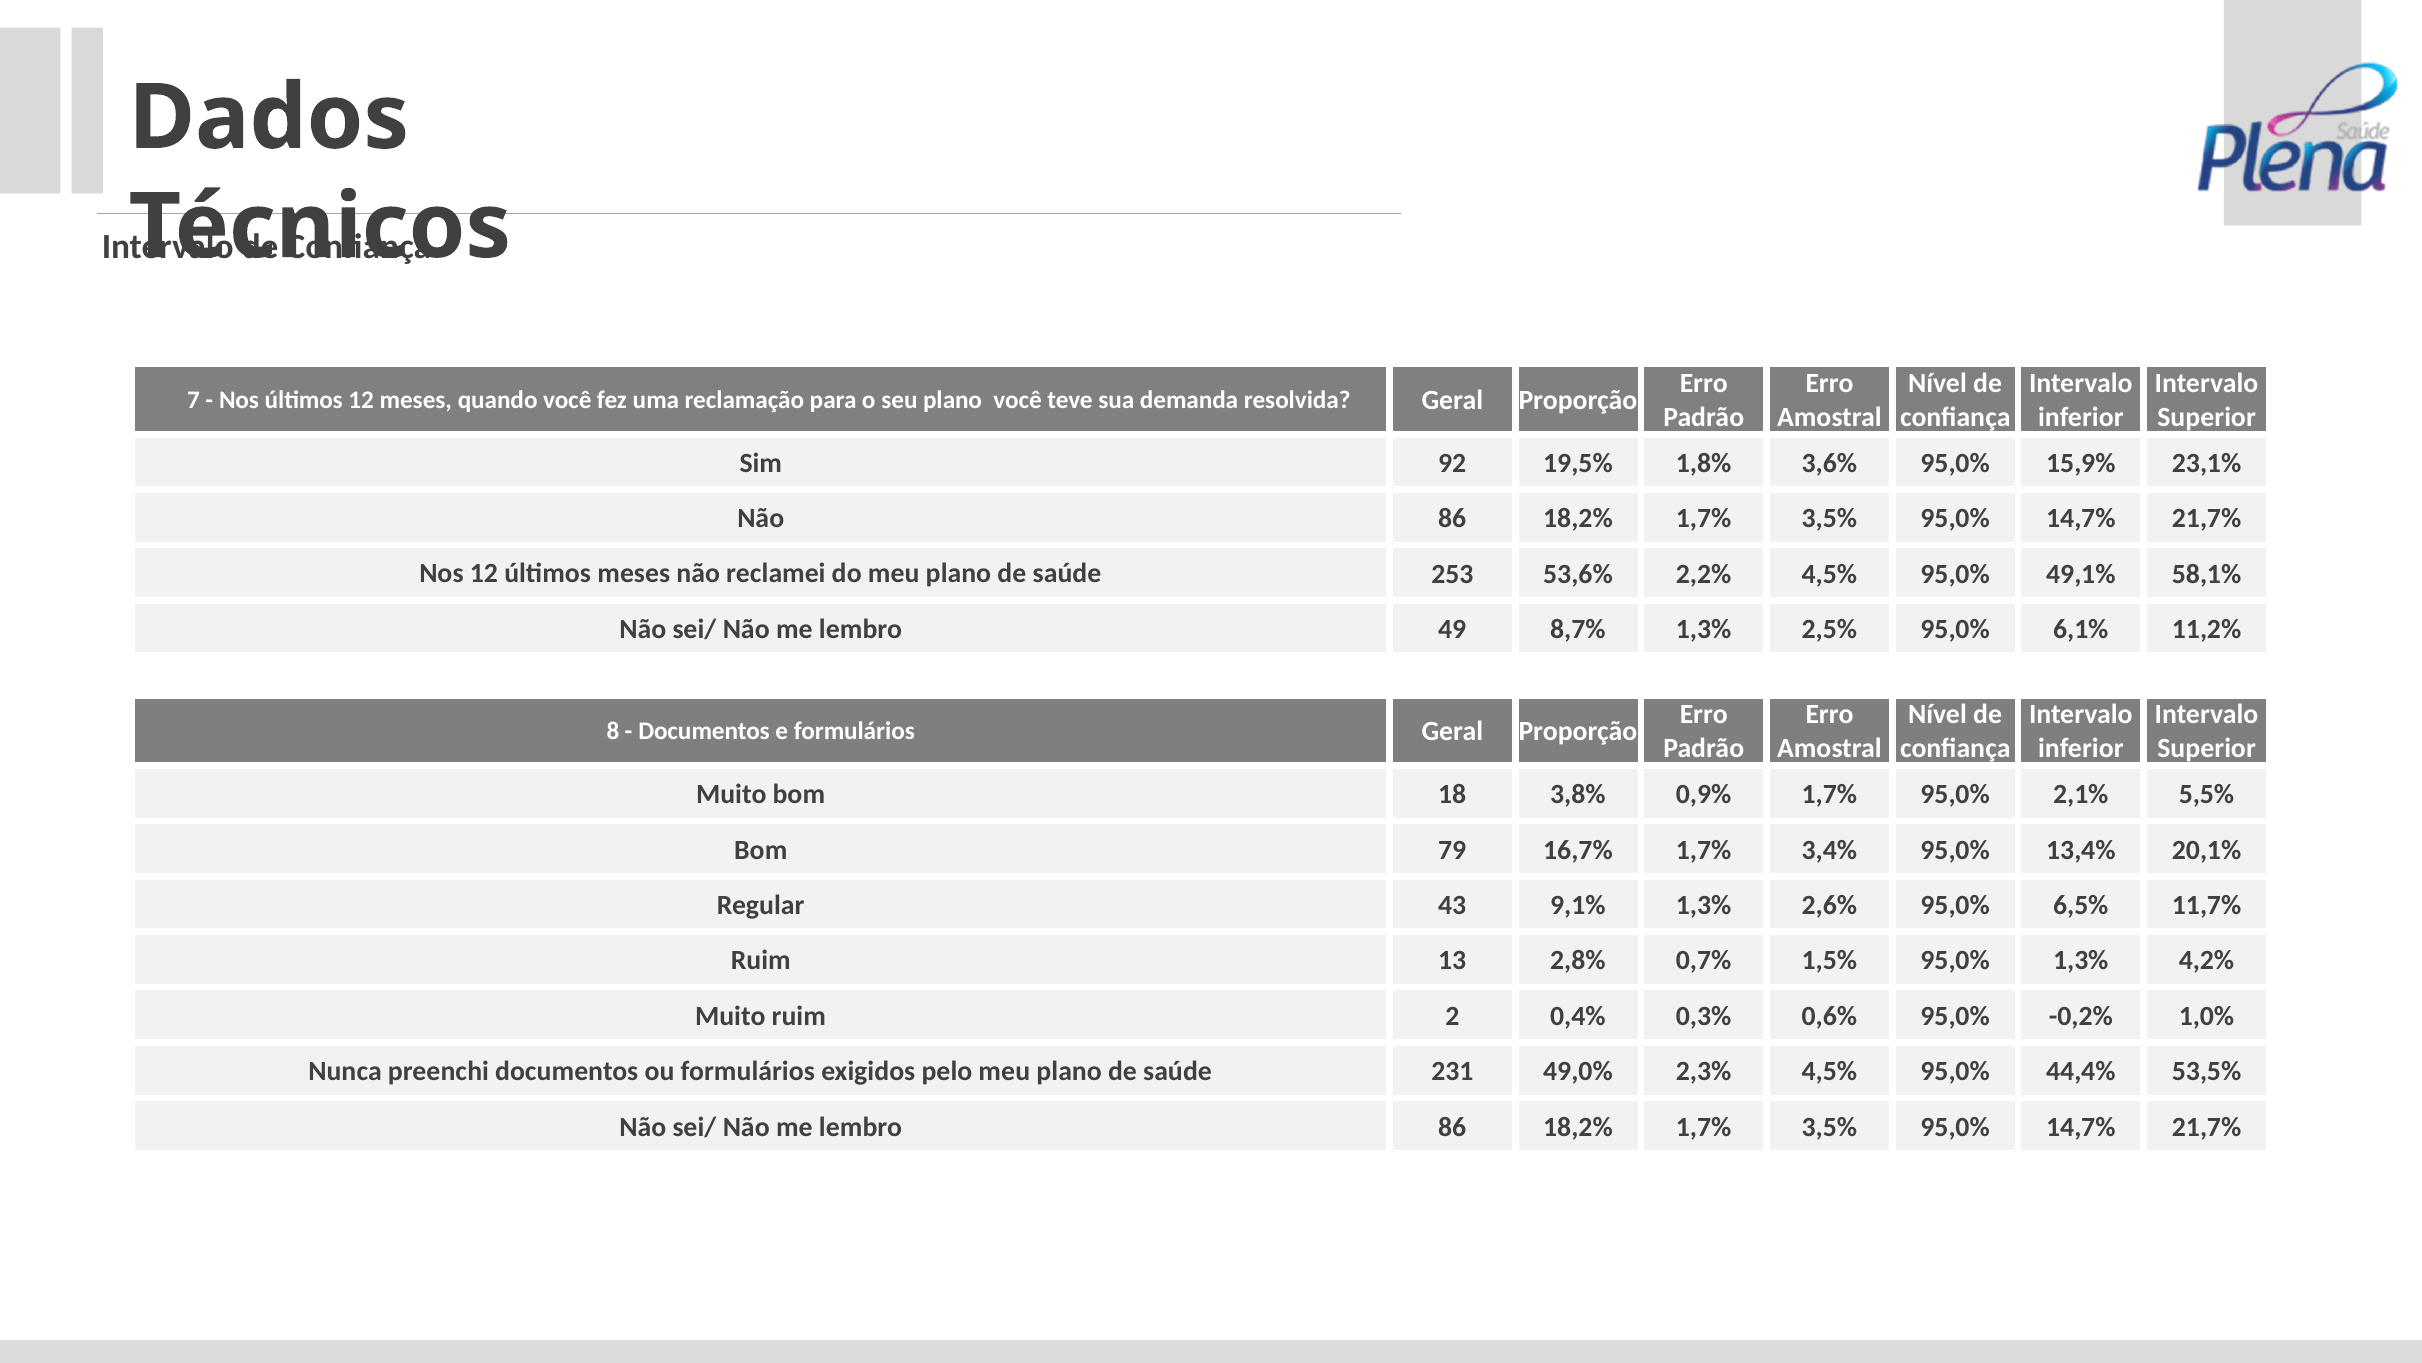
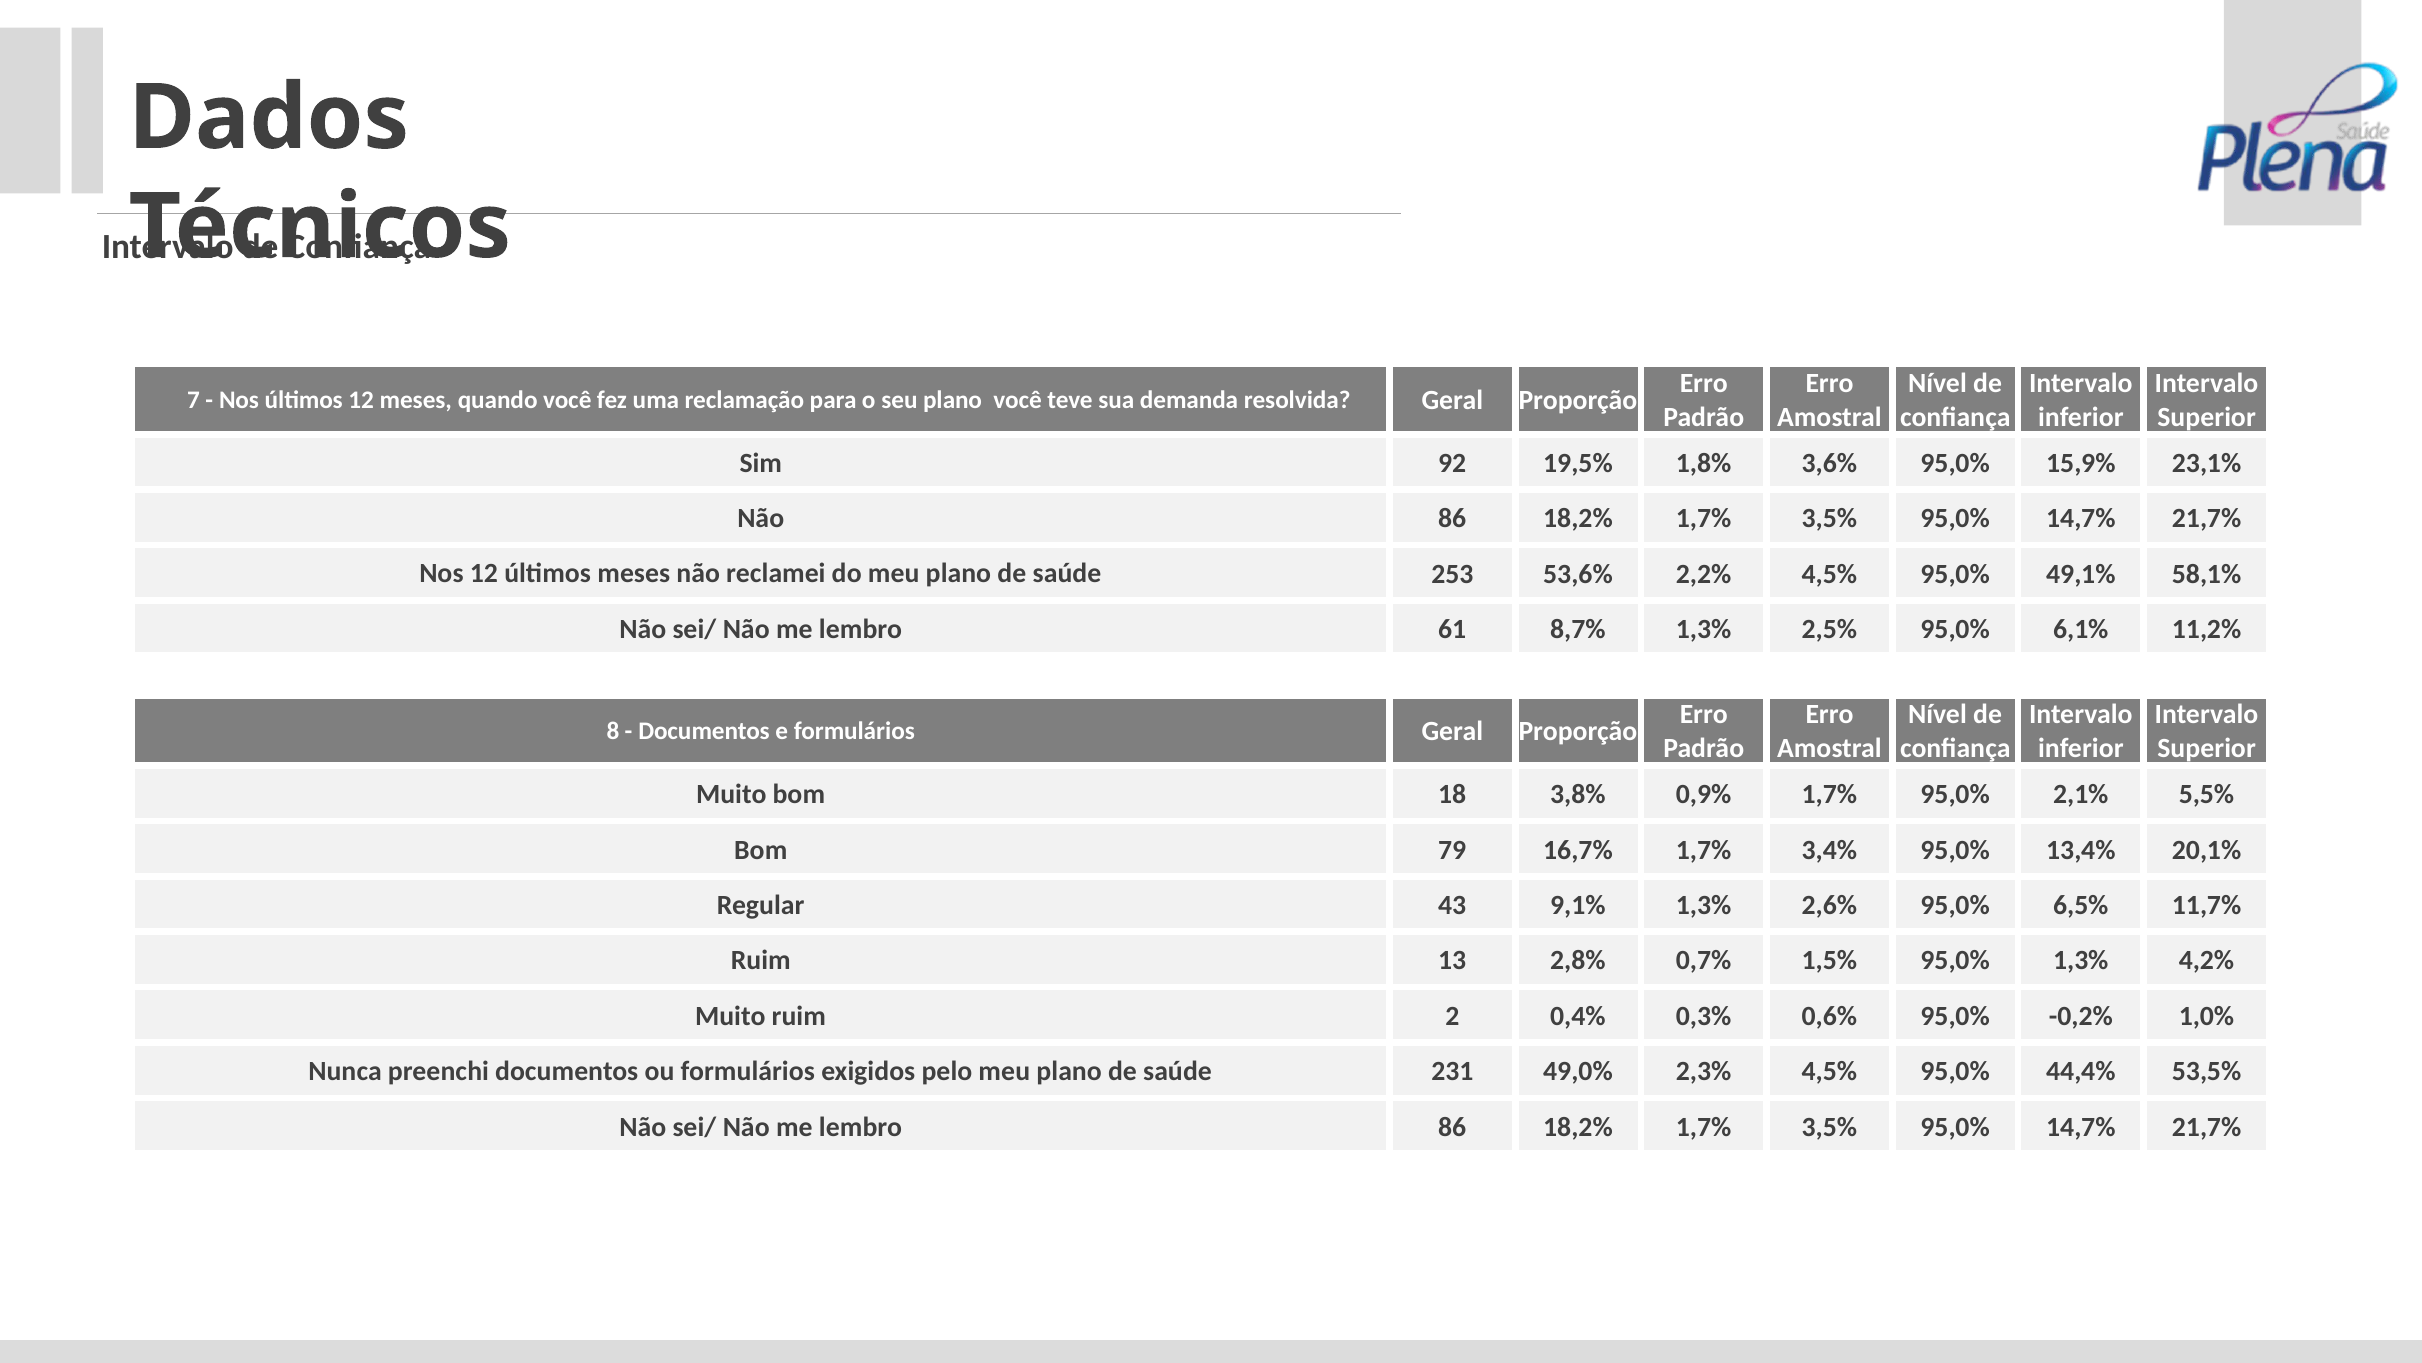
49: 49 -> 61 (1452, 629)
